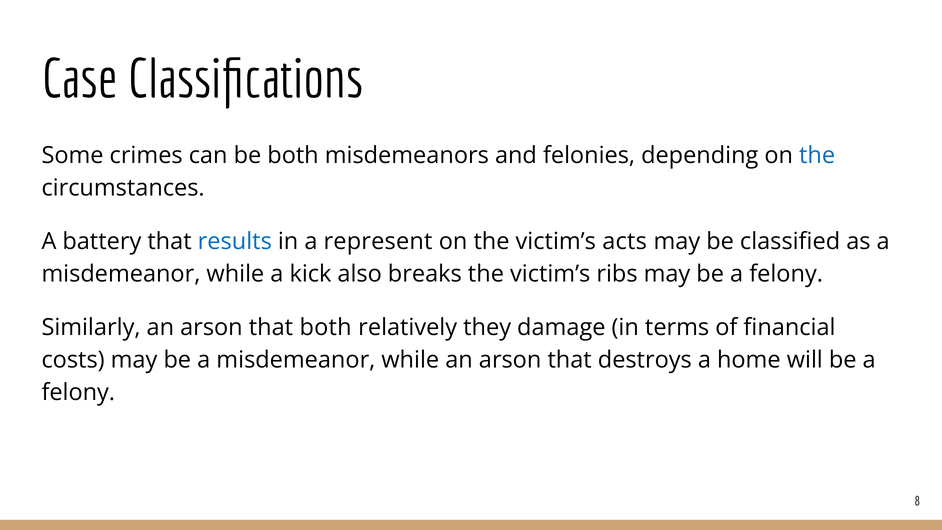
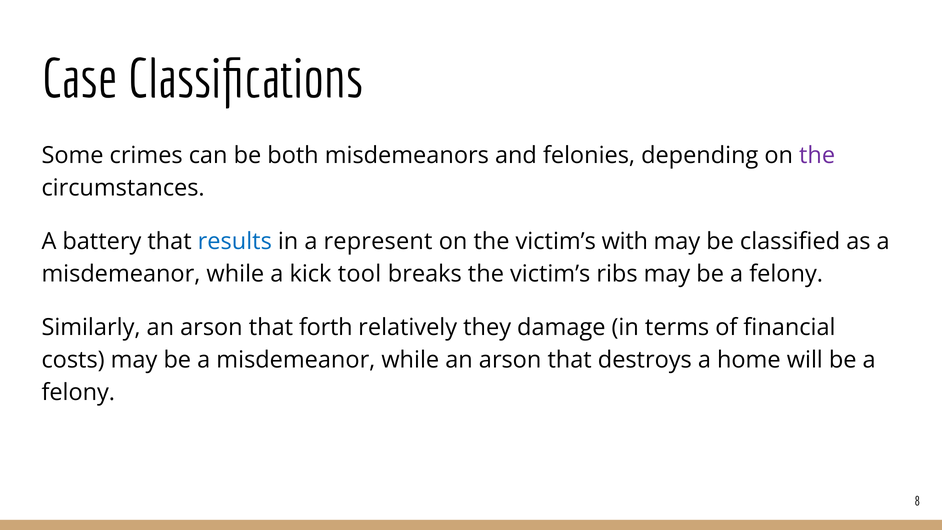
the colour: blue -> purple (817, 156)
acts: acts -> with (625, 242)
also: also -> tool (360, 274)
that both: both -> forth (326, 327)
